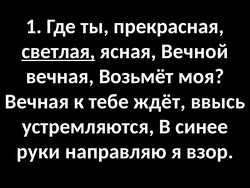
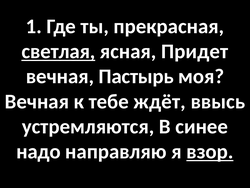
Вечной: Вечной -> Придет (195, 51)
Возьмёт: Возьмёт -> Пастырь (136, 76)
руки: руки -> надо (39, 151)
взор underline: none -> present (210, 151)
